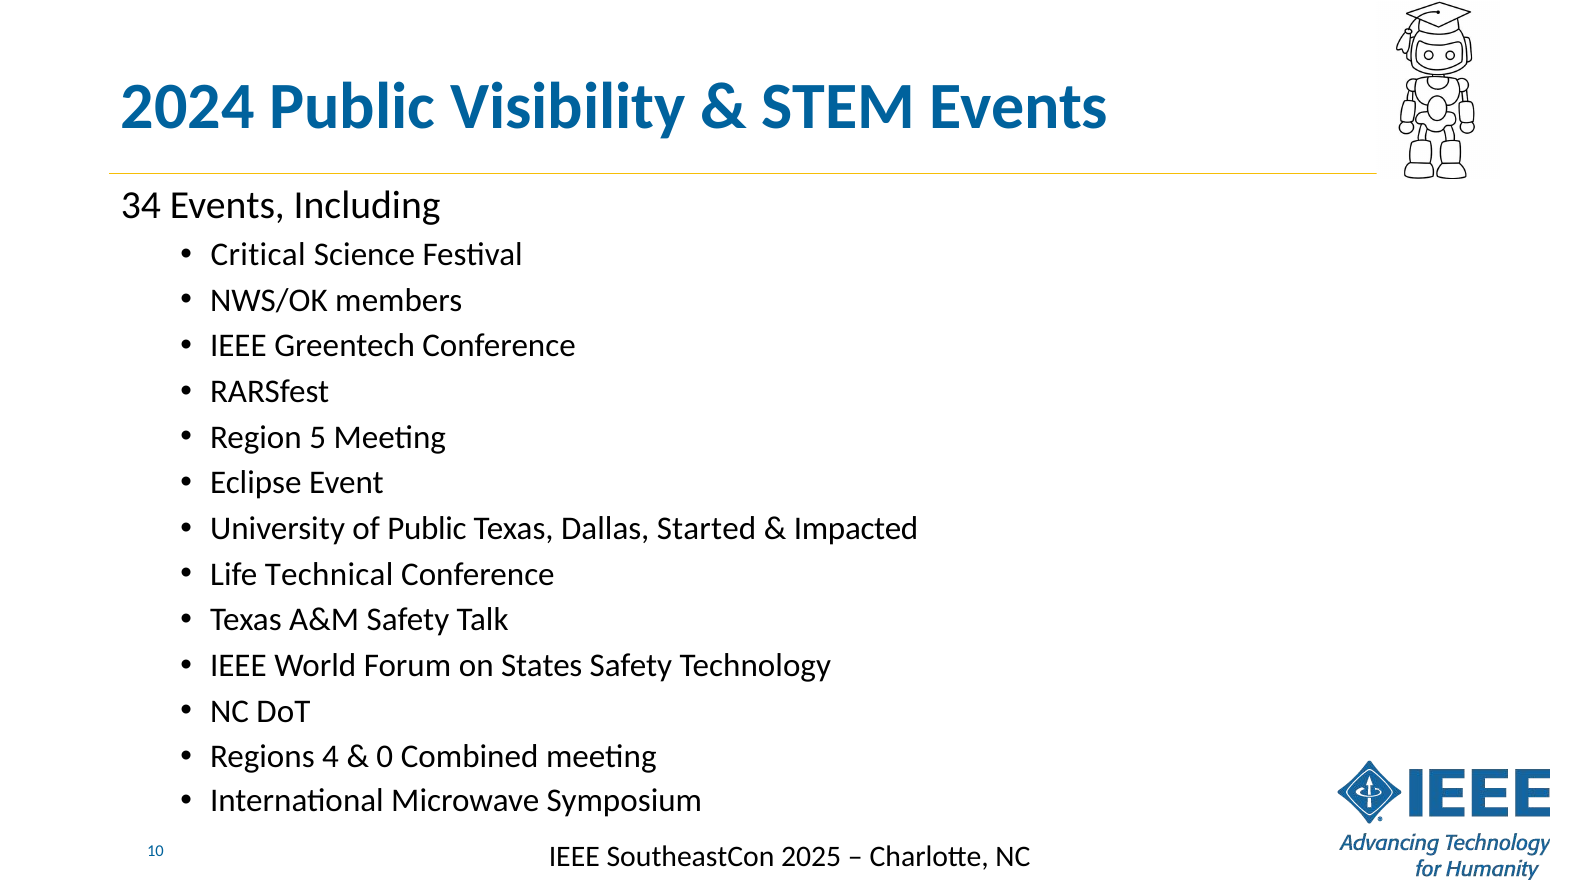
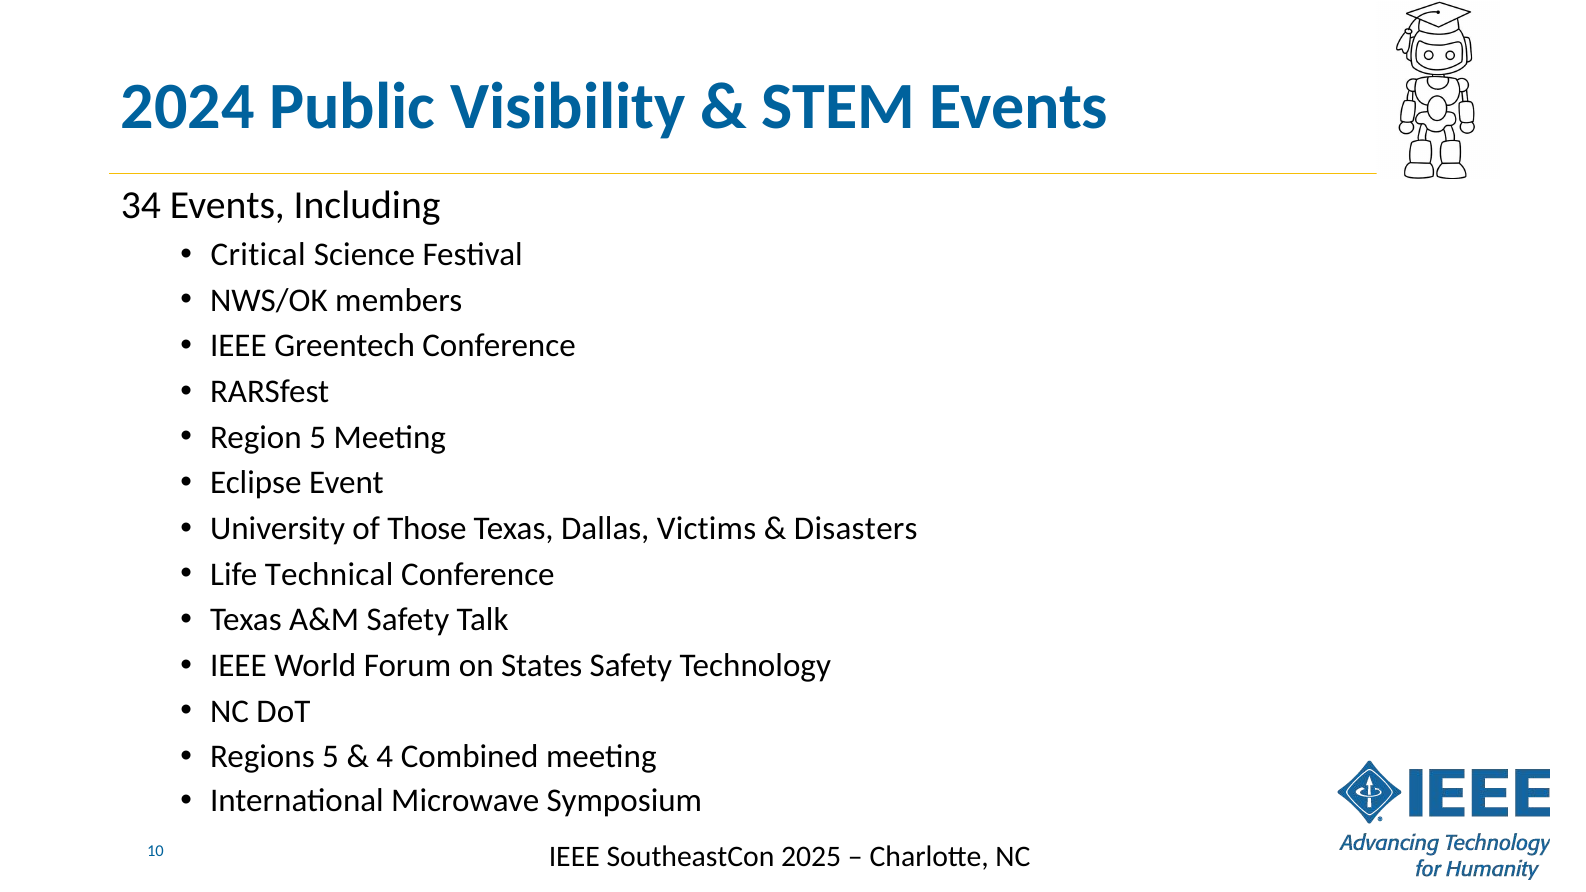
of Public: Public -> Those (427, 529)
Started: Started -> Victims (707, 529)
Impacted: Impacted -> Disasters (856, 529)
Regions 4: 4 -> 5 (331, 757)
0: 0 -> 4 (385, 757)
